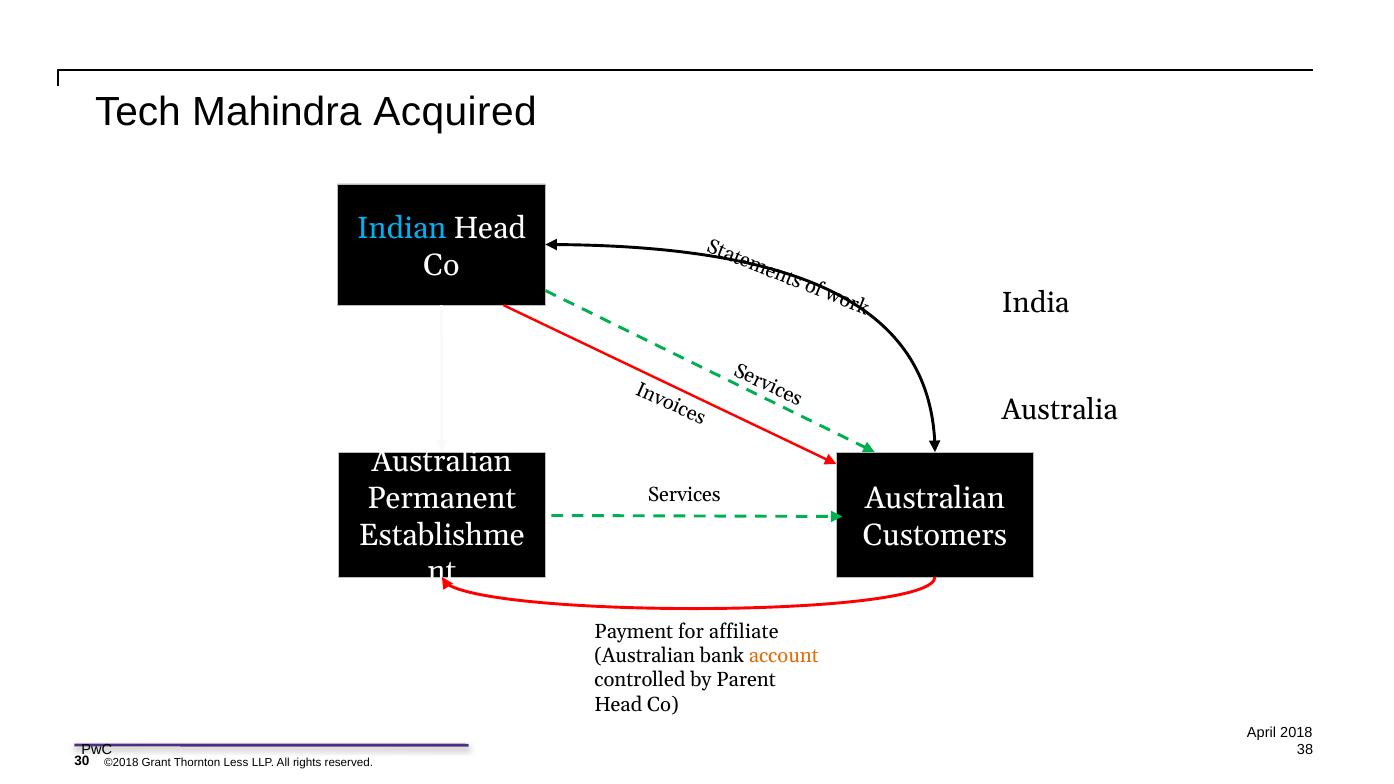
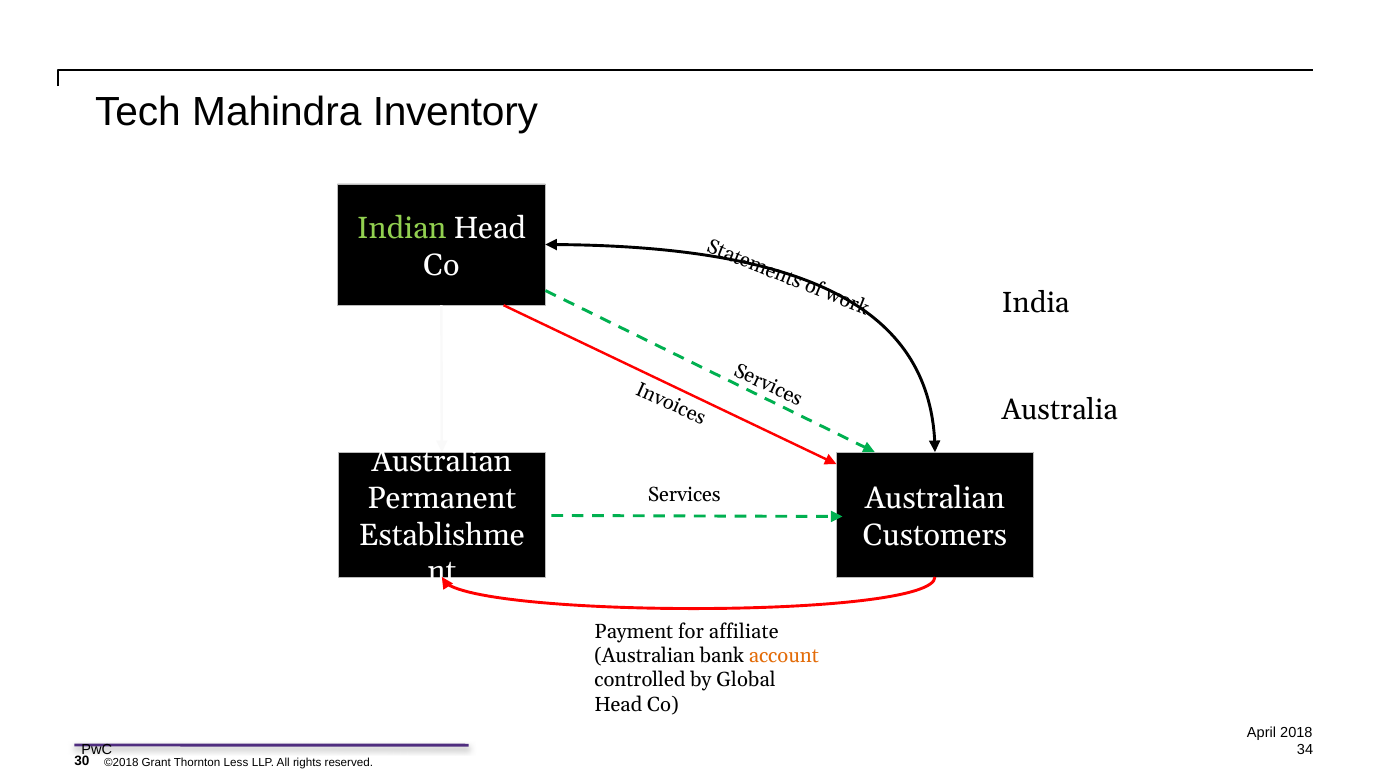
Acquired: Acquired -> Inventory (455, 113)
Indian colour: light blue -> light green (402, 228)
Parent: Parent -> Global (746, 680)
38: 38 -> 34 (1305, 750)
